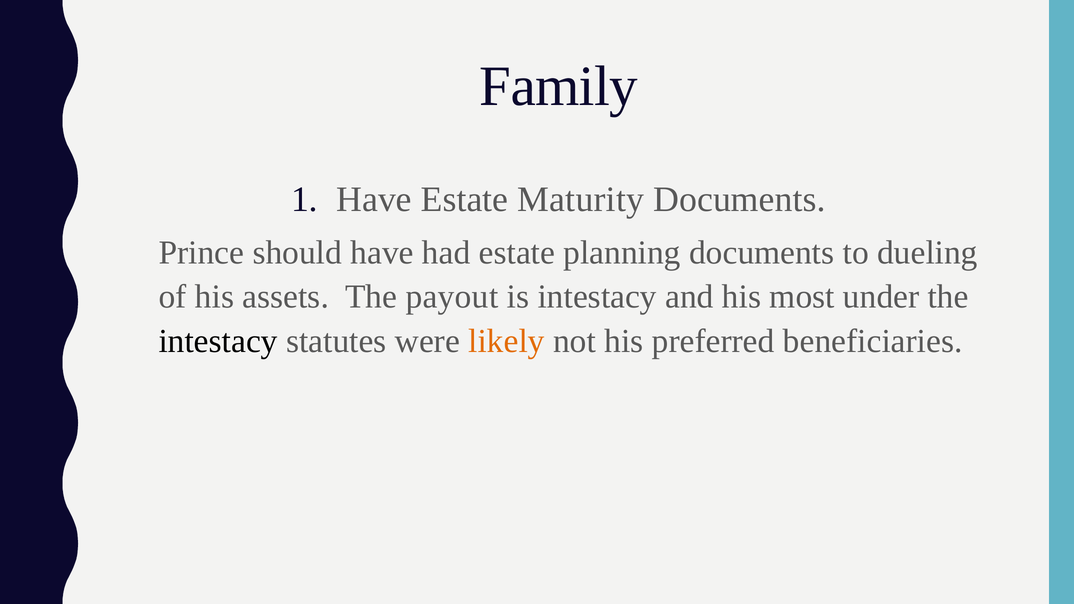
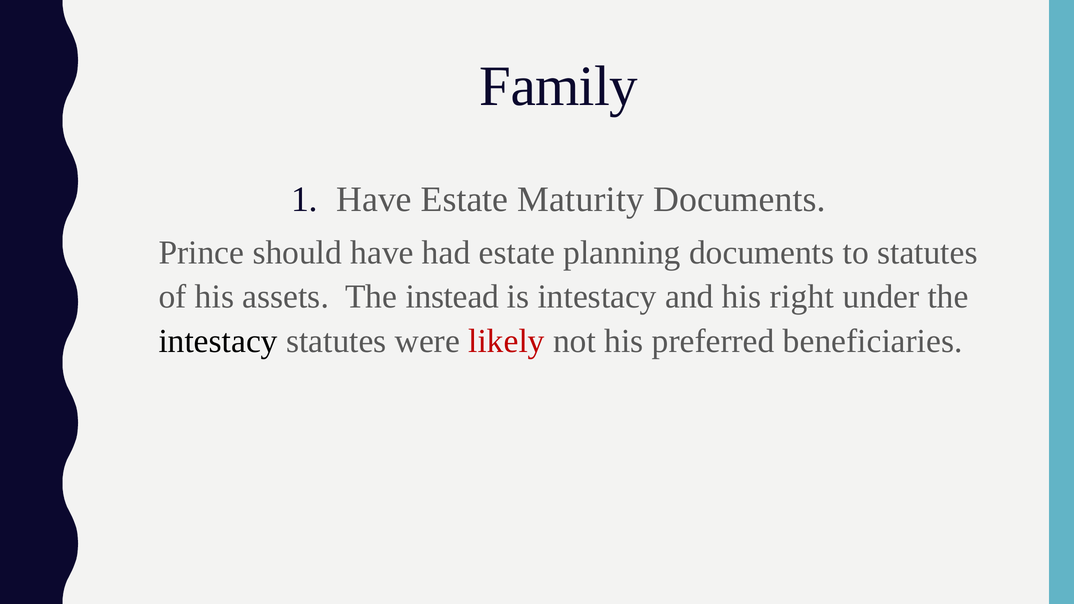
to dueling: dueling -> statutes (927, 253)
payout: payout -> instead (452, 297)
most: most -> right (802, 297)
likely colour: orange -> red (506, 341)
